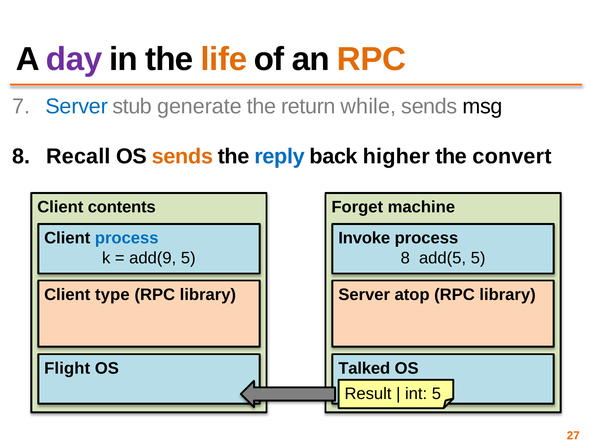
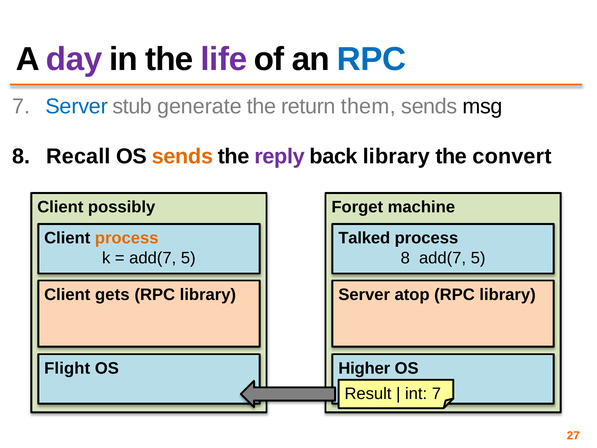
life colour: orange -> purple (224, 59)
RPC colour: orange -> blue (372, 59)
while: while -> them (368, 106)
reply colour: blue -> purple (280, 156)
back higher: higher -> library (396, 156)
contents: contents -> possibly (122, 207)
process colour: blue -> orange (127, 238)
Invoke: Invoke -> Talked (364, 238)
add(9: add(9 -> add(7 (153, 258)
add(5: add(5 -> add(7 (443, 258)
type: type -> gets (112, 294)
Talked: Talked -> Higher (364, 368)
int 5: 5 -> 7 (436, 394)
